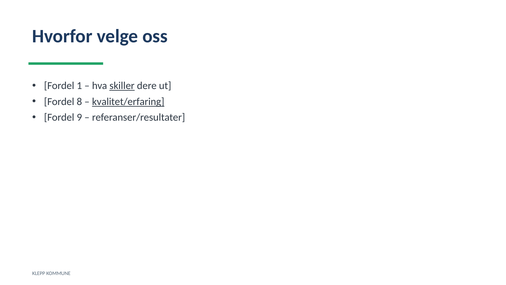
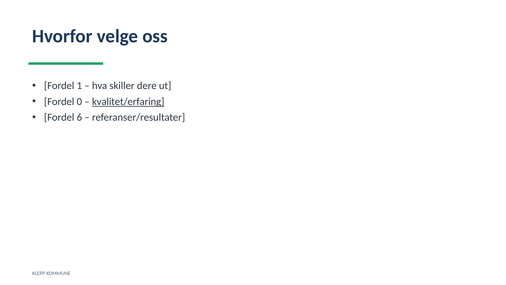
skiller underline: present -> none (122, 86)
8: 8 -> 0 (79, 102)
9: 9 -> 6 (79, 117)
